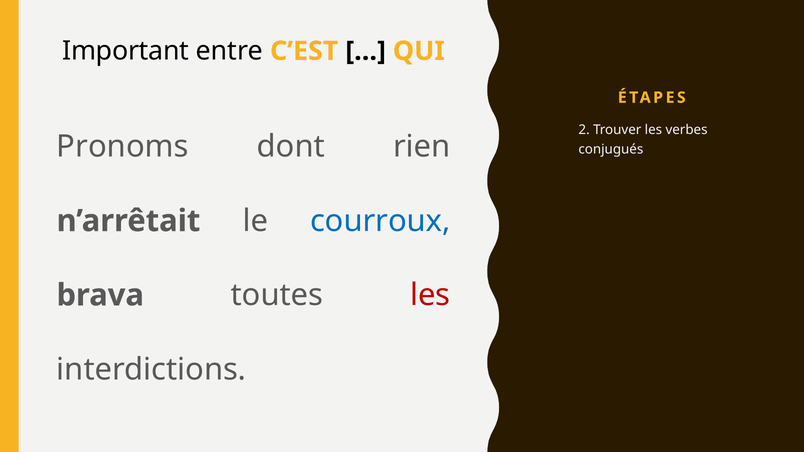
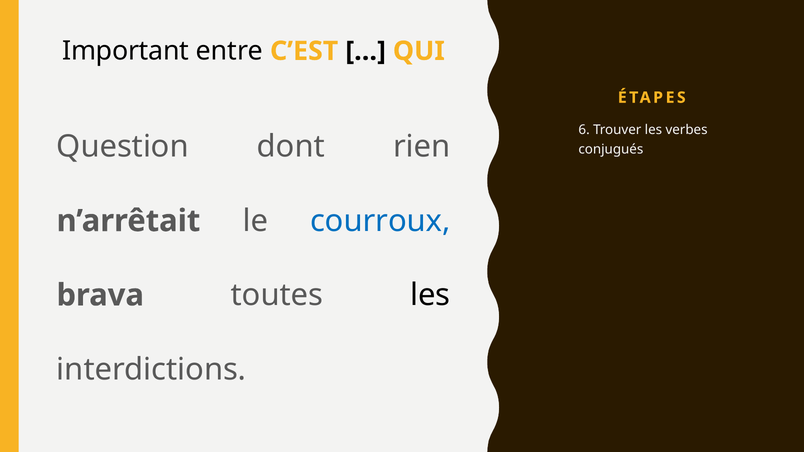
2: 2 -> 6 (584, 130)
Pronoms: Pronoms -> Question (123, 147)
les colour: red -> black (430, 295)
